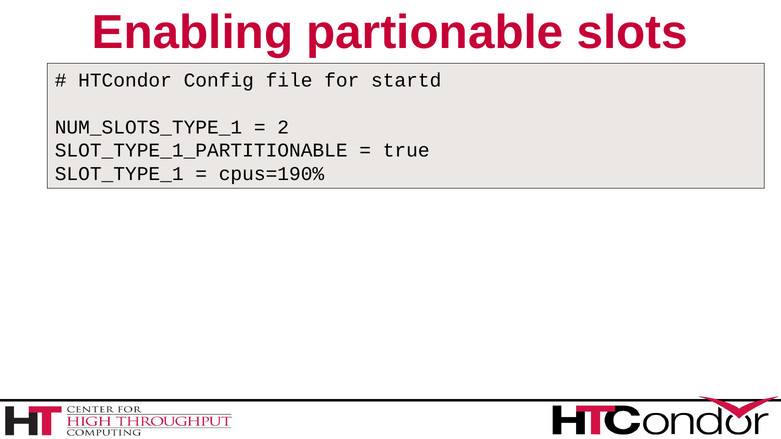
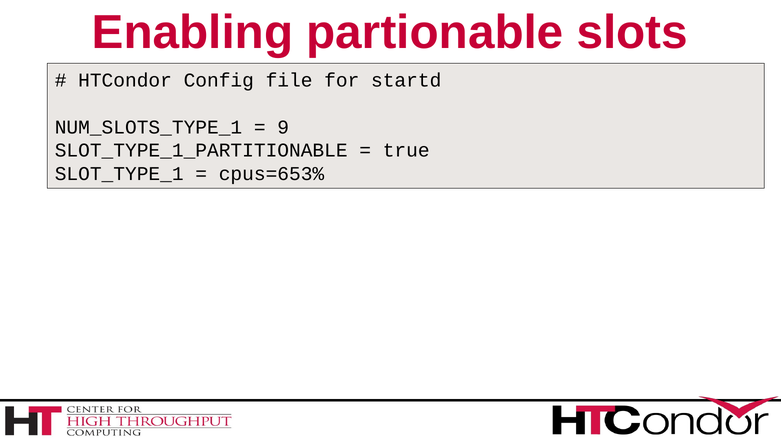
2: 2 -> 9 (283, 127)
cpus=190%: cpus=190% -> cpus=653% (271, 174)
